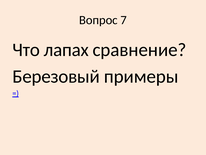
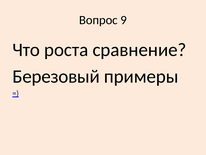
7: 7 -> 9 (124, 20)
лапах: лапах -> роста (66, 50)
